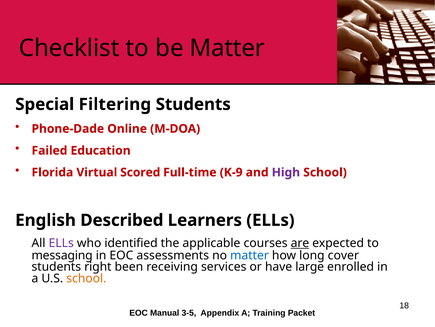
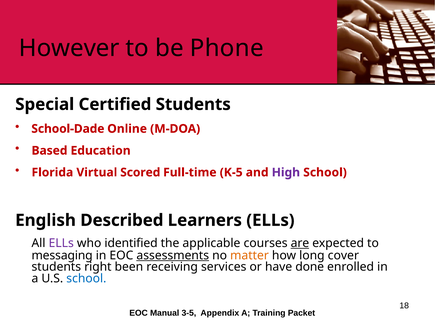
Checklist: Checklist -> However (69, 48)
be Matter: Matter -> Phone (227, 48)
Filtering: Filtering -> Certified (115, 104)
Phone-Dade: Phone-Dade -> School-Dade (68, 128)
Failed: Failed -> Based (49, 150)
K-9: K-9 -> K-5 (231, 172)
assessments underline: none -> present (173, 255)
matter colour: blue -> orange (249, 255)
large: large -> done (310, 266)
school colour: orange -> blue (86, 278)
